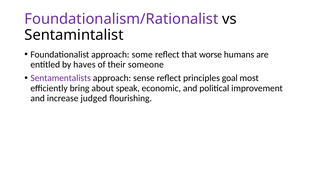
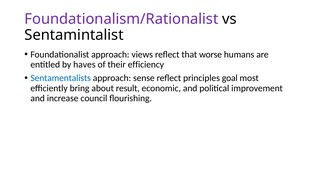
some: some -> views (142, 54)
someone: someone -> efficiency (146, 64)
Sentamentalists colour: purple -> blue (61, 78)
speak: speak -> result (128, 88)
judged: judged -> council (94, 98)
